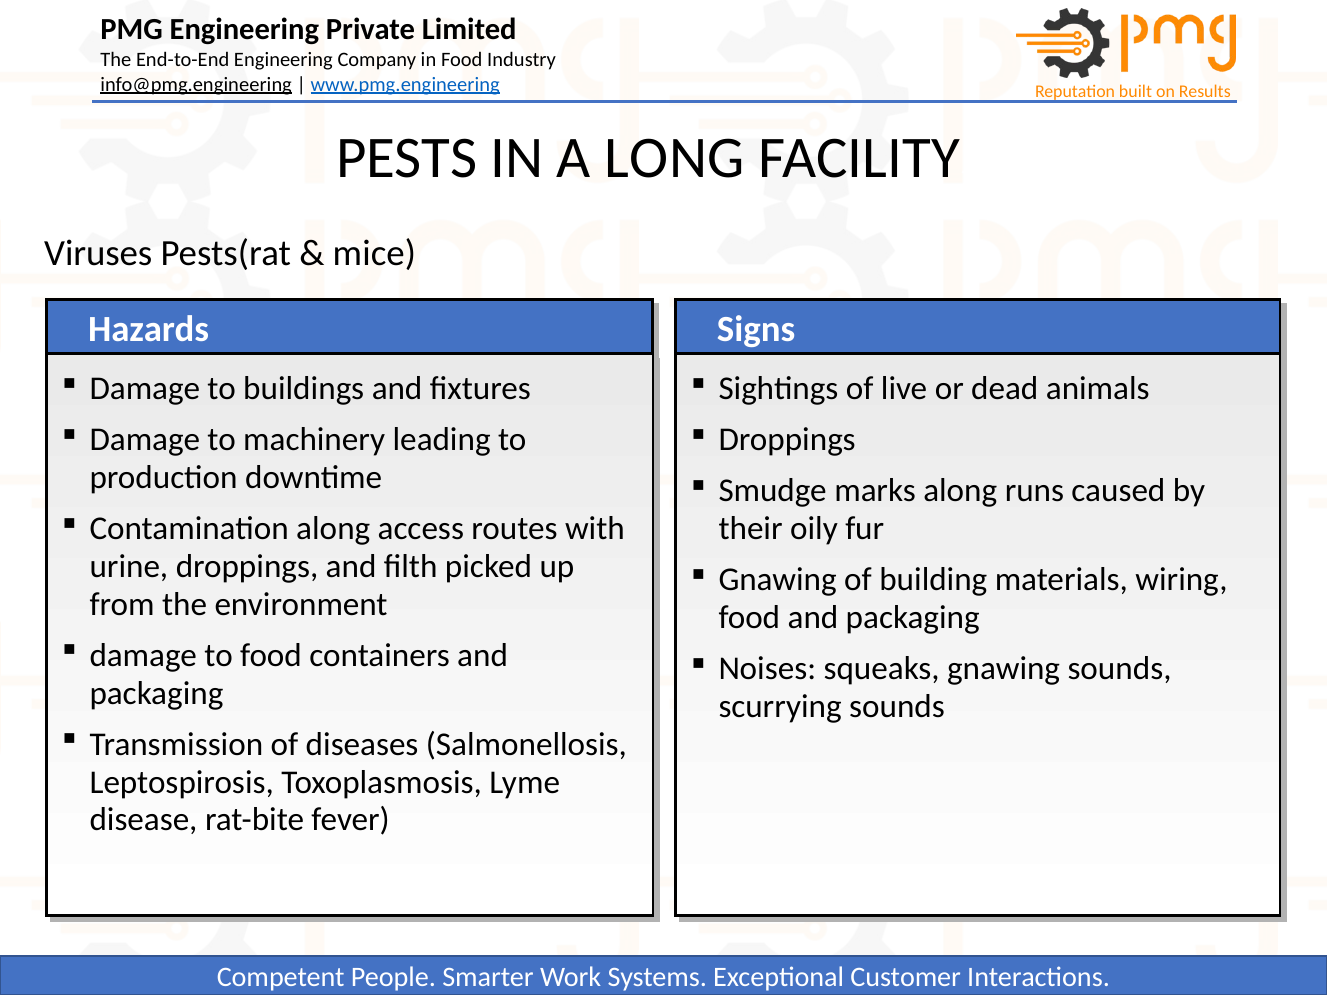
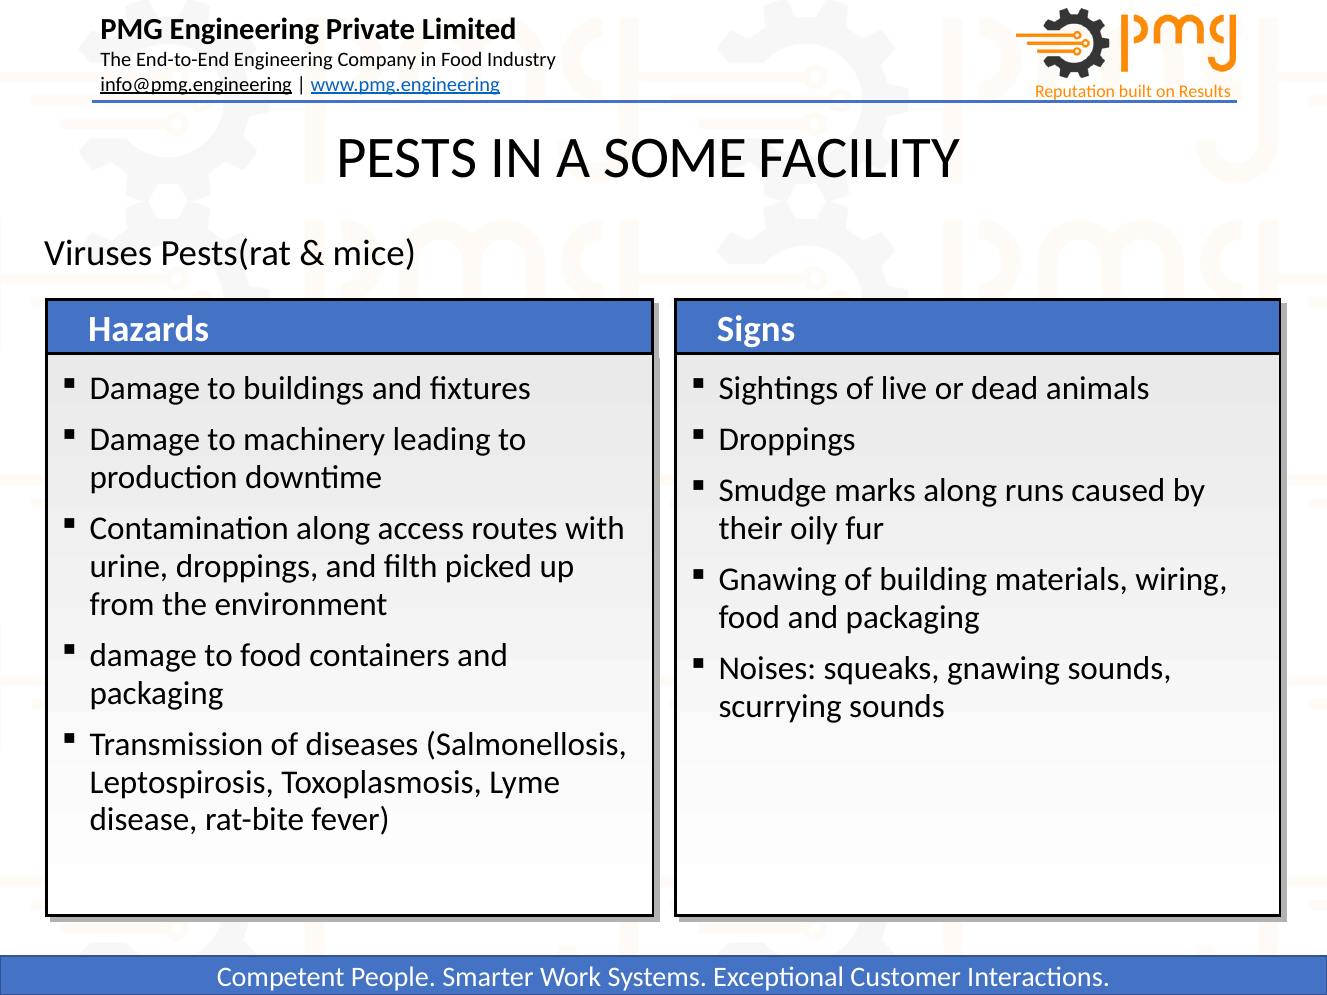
LONG: LONG -> SOME (675, 158)
